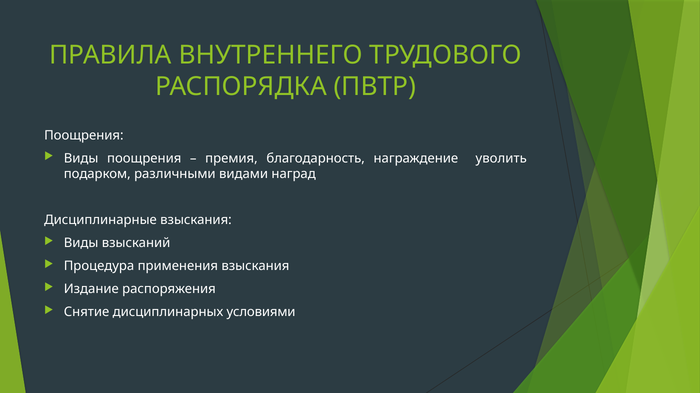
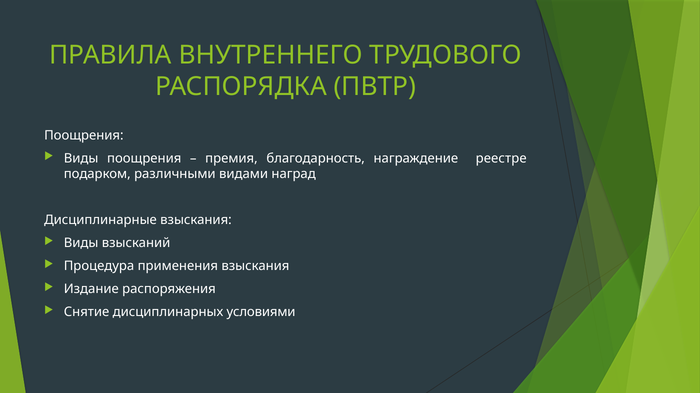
уволить: уволить -> реестре (501, 159)
